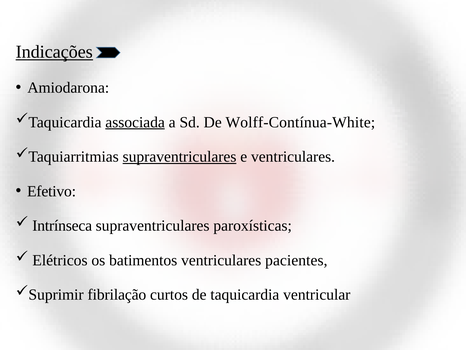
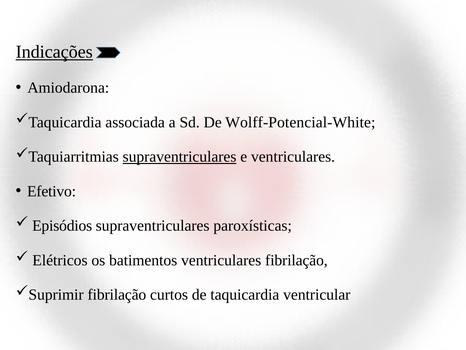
associada underline: present -> none (135, 122)
Wolff-Contínua-White: Wolff-Contínua-White -> Wolff-Potencial-White (300, 122)
Intrínseca: Intrínseca -> Episódios (62, 225)
ventriculares pacientes: pacientes -> fibrilação (296, 260)
